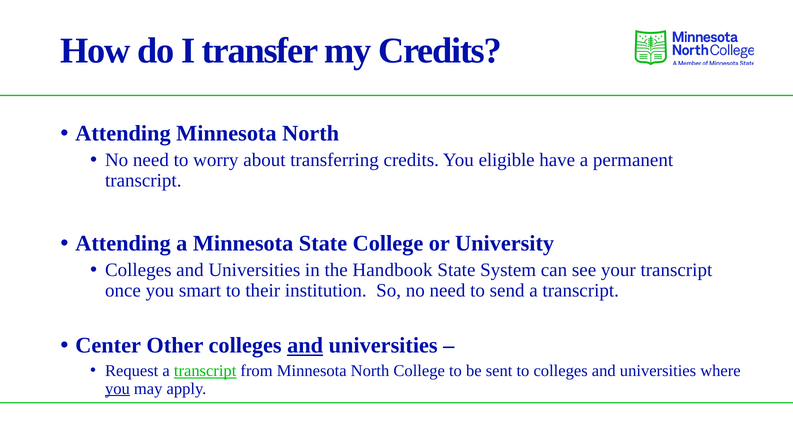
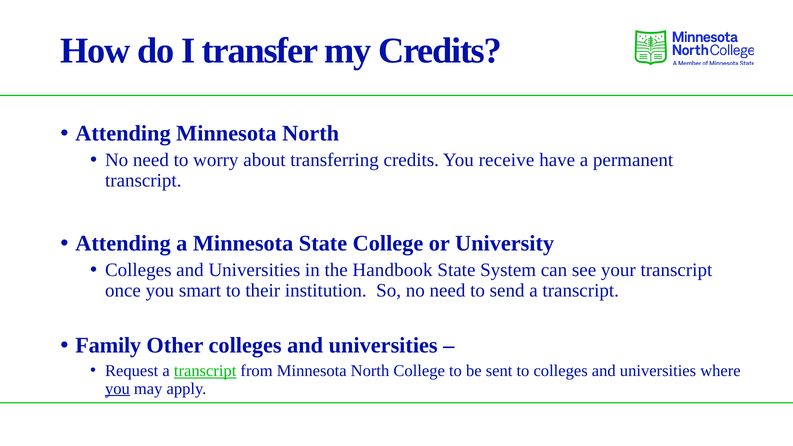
eligible: eligible -> receive (506, 160)
Center: Center -> Family (108, 346)
and underline: present -> none (305, 346)
